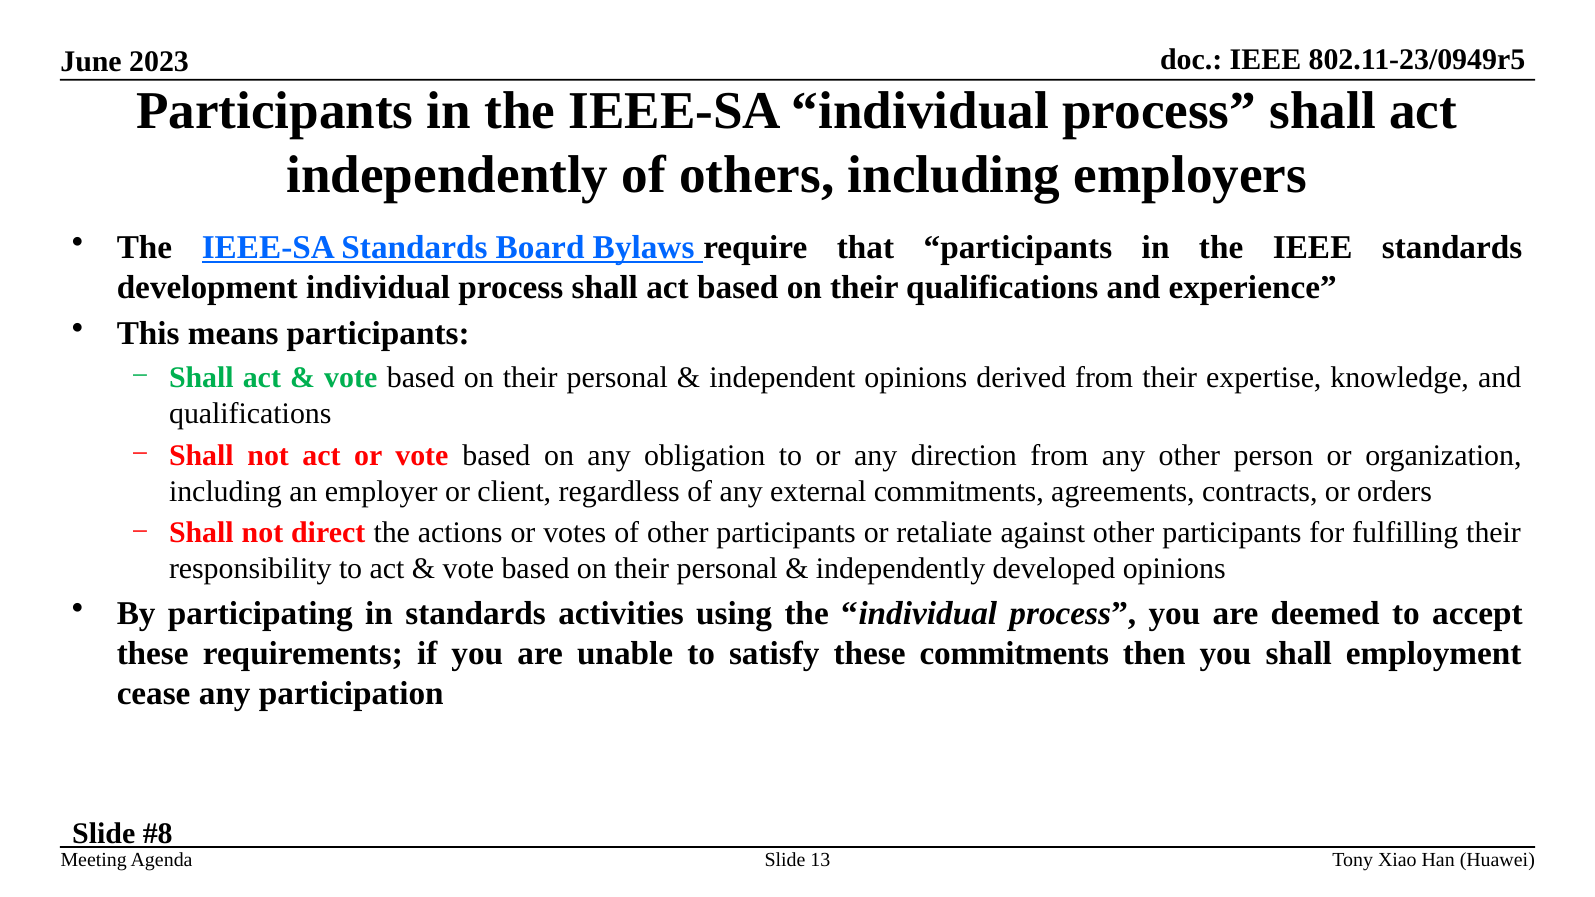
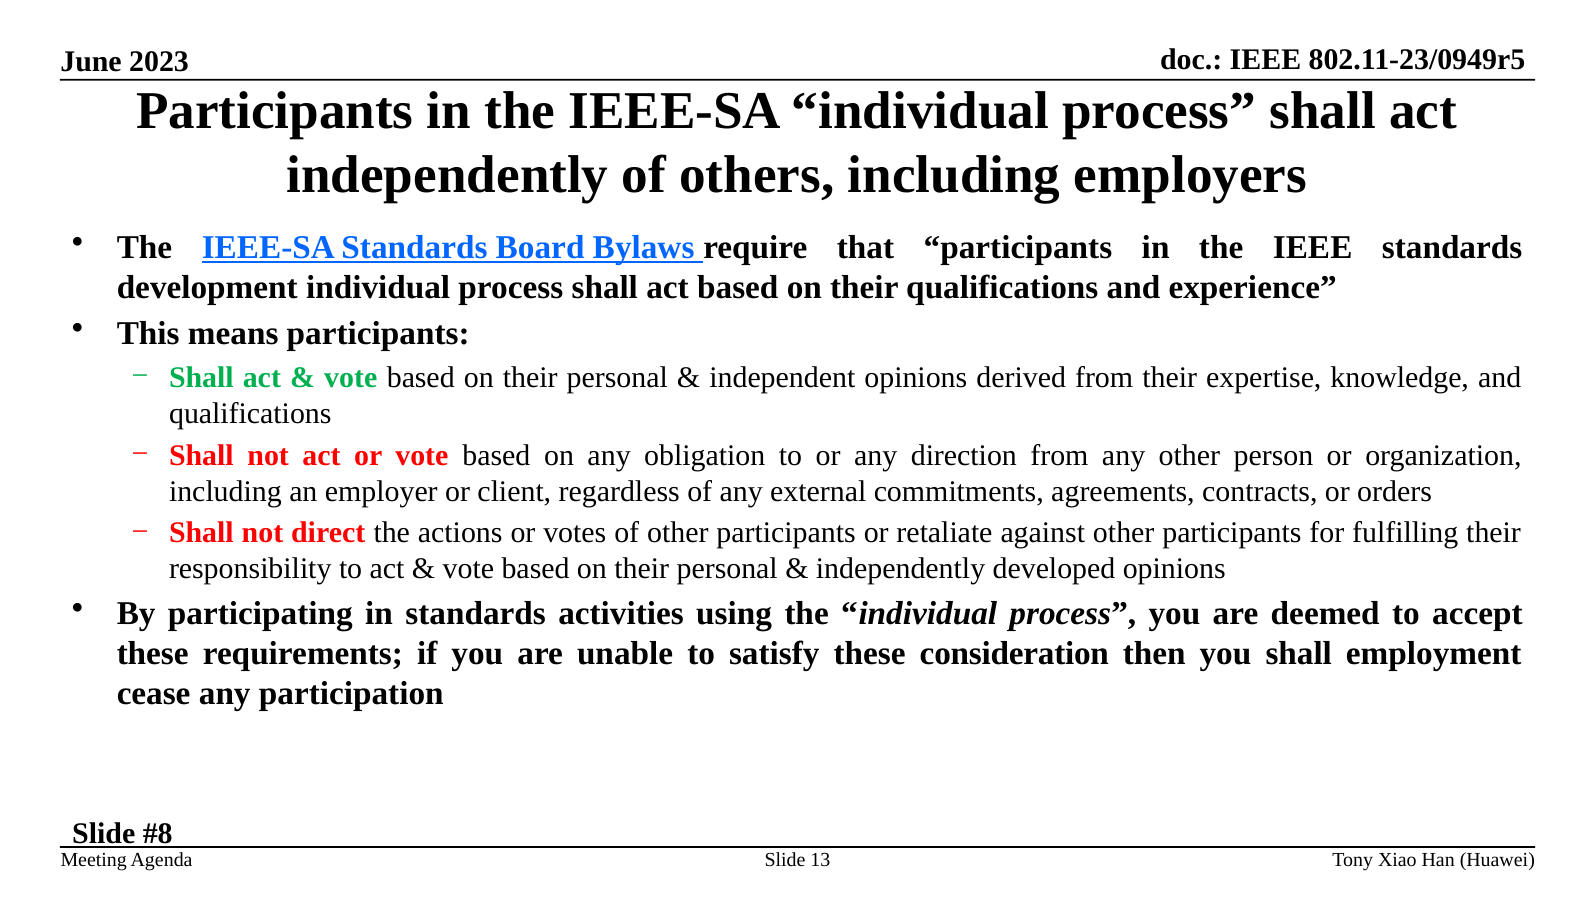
these commitments: commitments -> consideration (1014, 654)
